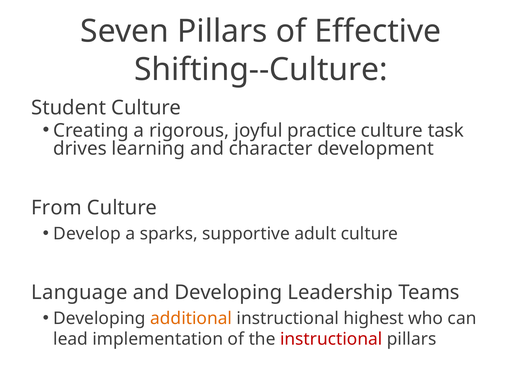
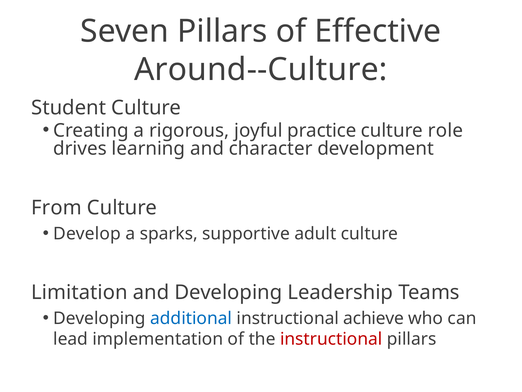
Shifting--Culture: Shifting--Culture -> Around--Culture (261, 70)
task: task -> role (446, 130)
Language: Language -> Limitation (79, 292)
additional colour: orange -> blue (191, 318)
highest: highest -> achieve (374, 318)
